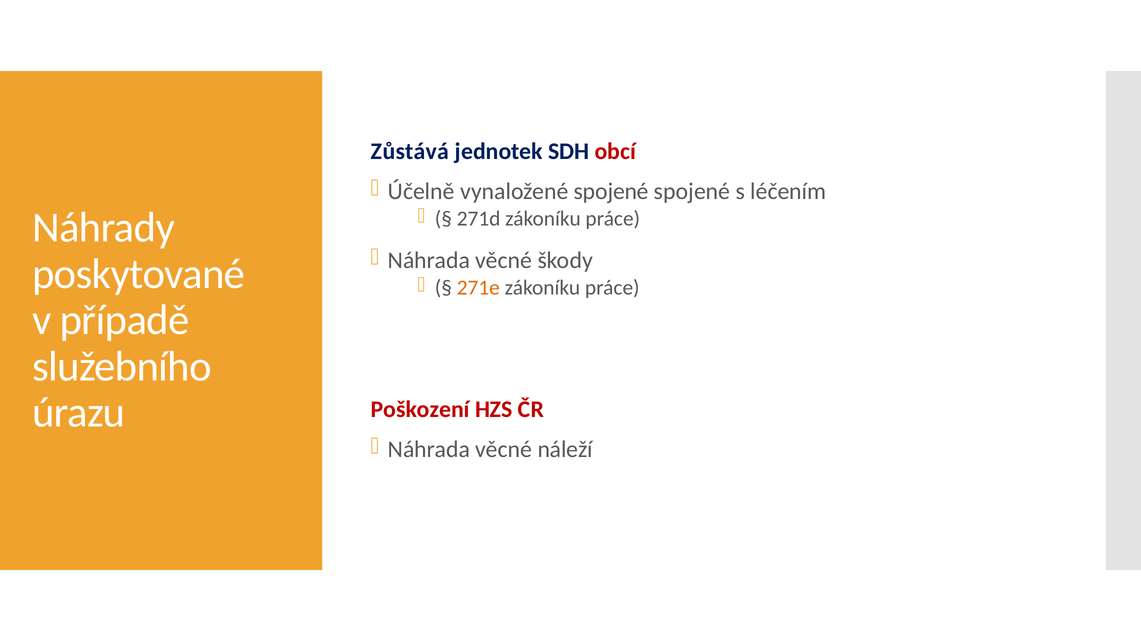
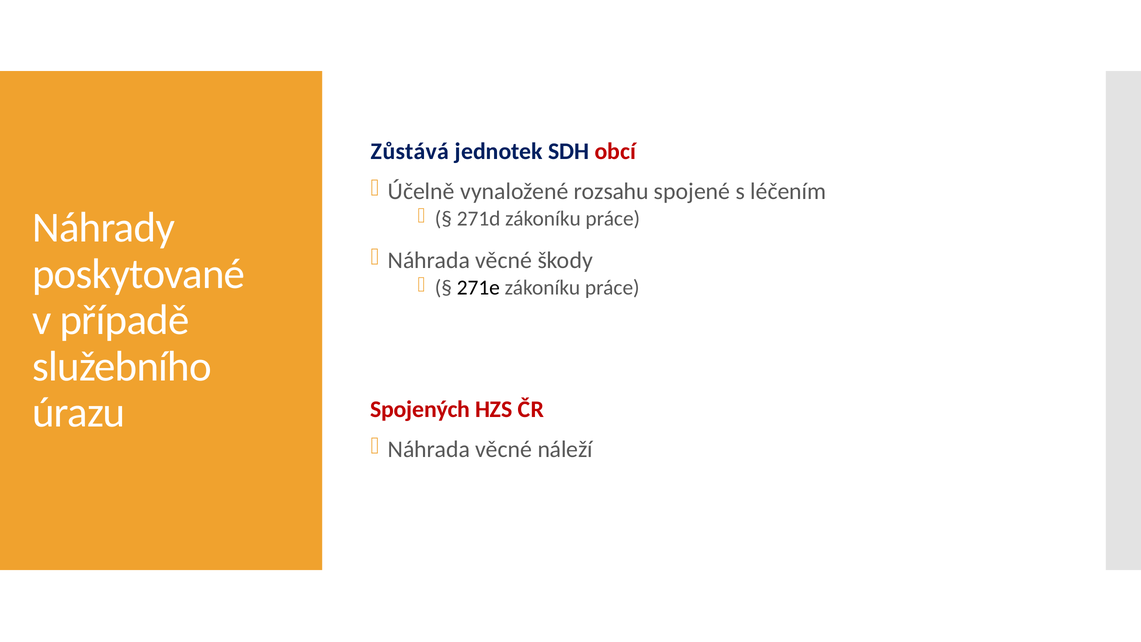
vynaložené spojené: spojené -> rozsahu (611, 191)
271e colour: orange -> black (478, 288)
Poškození: Poškození -> Spojených (420, 409)
